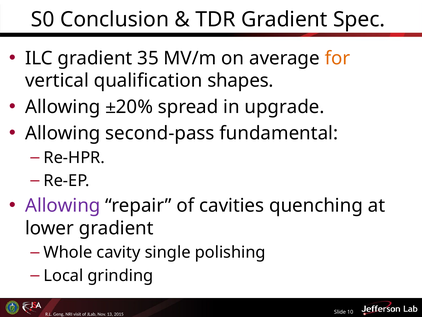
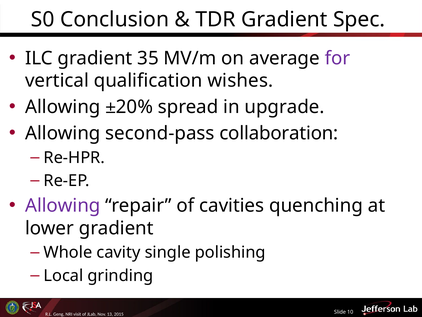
for colour: orange -> purple (337, 58)
shapes: shapes -> wishes (240, 81)
fundamental: fundamental -> collaboration (279, 133)
